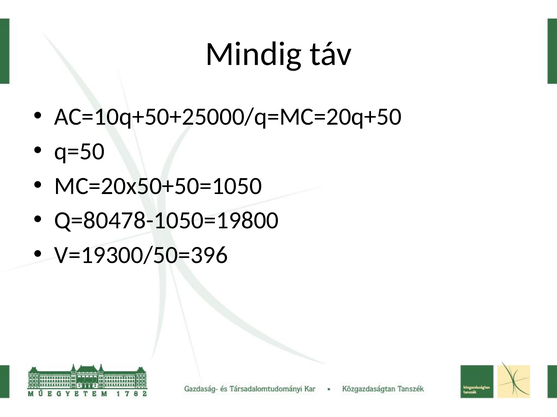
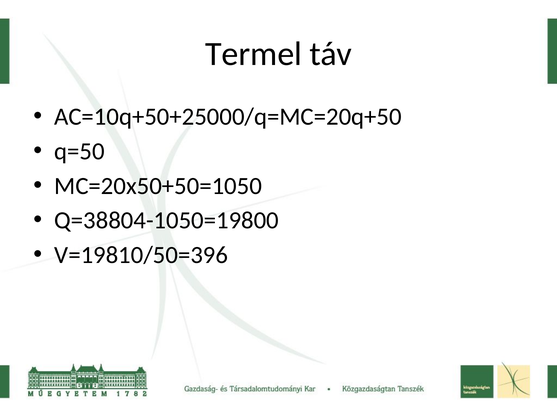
Mindig: Mindig -> Termel (254, 54)
Q=80478-1050=19800: Q=80478-1050=19800 -> Q=38804-1050=19800 (167, 221)
V=19300/50=396: V=19300/50=396 -> V=19810/50=396 (141, 256)
